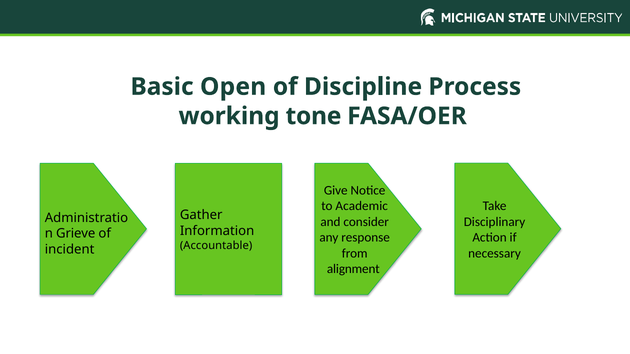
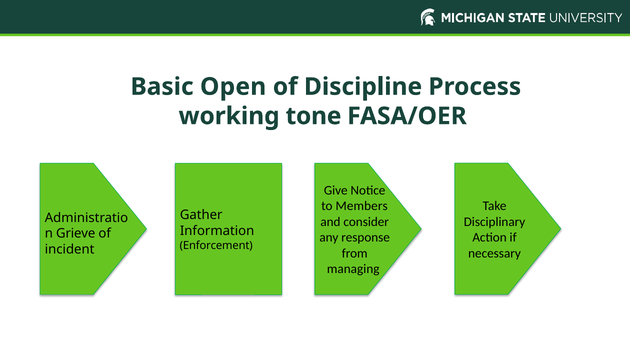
Academic: Academic -> Members (362, 206)
Accountable: Accountable -> Enforcement (216, 246)
alignment: alignment -> managing (353, 269)
